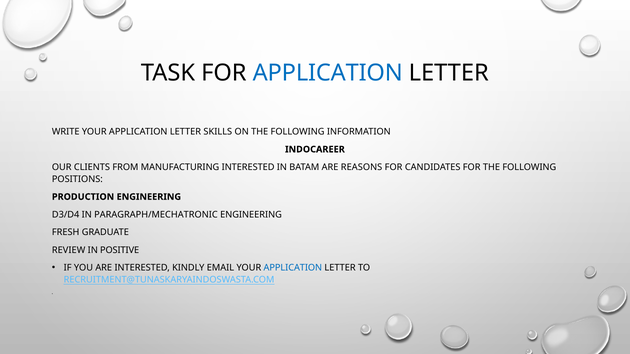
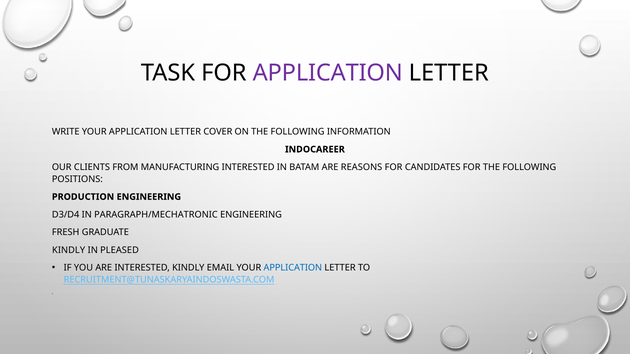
APPLICATION colour: blue -> purple (328, 73)
SKILLS: SKILLS -> COVER (218, 132)
REVIEW: REVIEW -> KINDLY (69, 250)
POSITIVE: POSITIVE -> PLEASED (120, 250)
